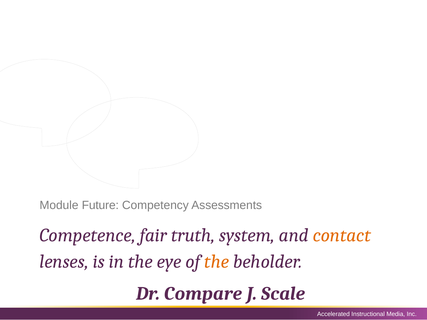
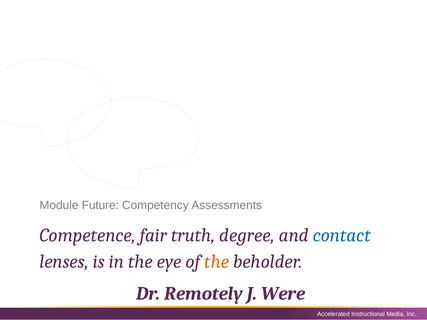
system: system -> degree (247, 236)
contact colour: orange -> blue (342, 236)
Compare: Compare -> Remotely (203, 294)
Scale: Scale -> Were (283, 294)
